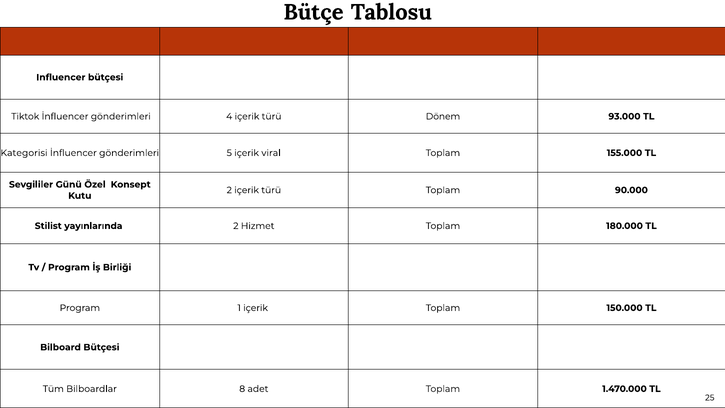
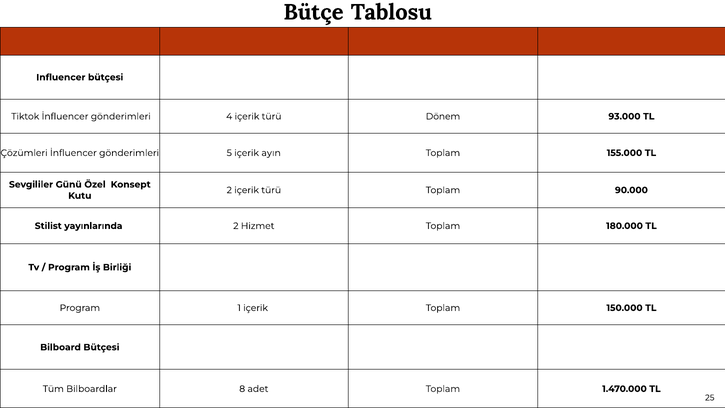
Kategorisi: Kategorisi -> Çözümleri (24, 153)
viral: viral -> ayın (271, 153)
